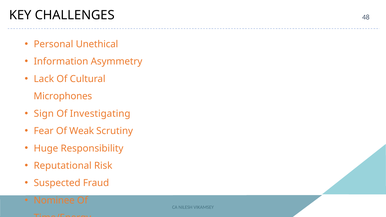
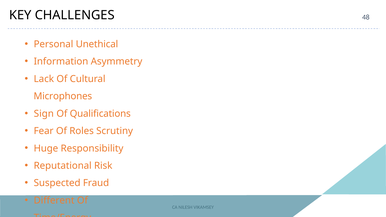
Investigating: Investigating -> Qualifications (100, 114)
Weak: Weak -> Roles (82, 131)
Nominee: Nominee -> Different (54, 201)
